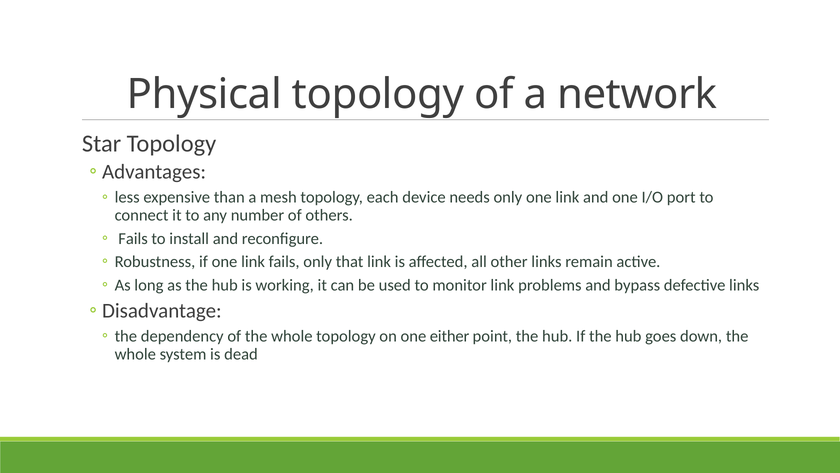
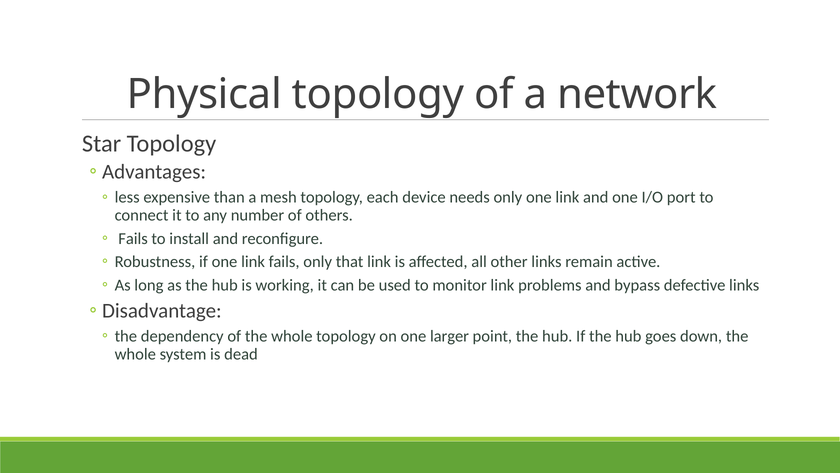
either: either -> larger (450, 336)
